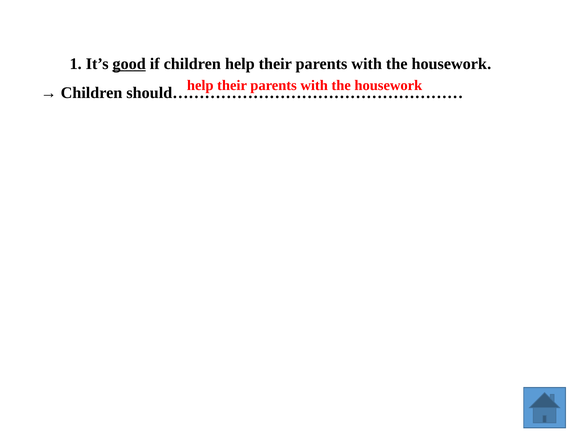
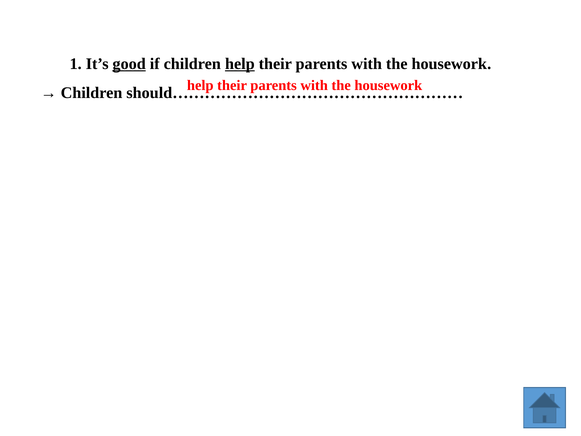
help underline: none -> present (240, 64)
